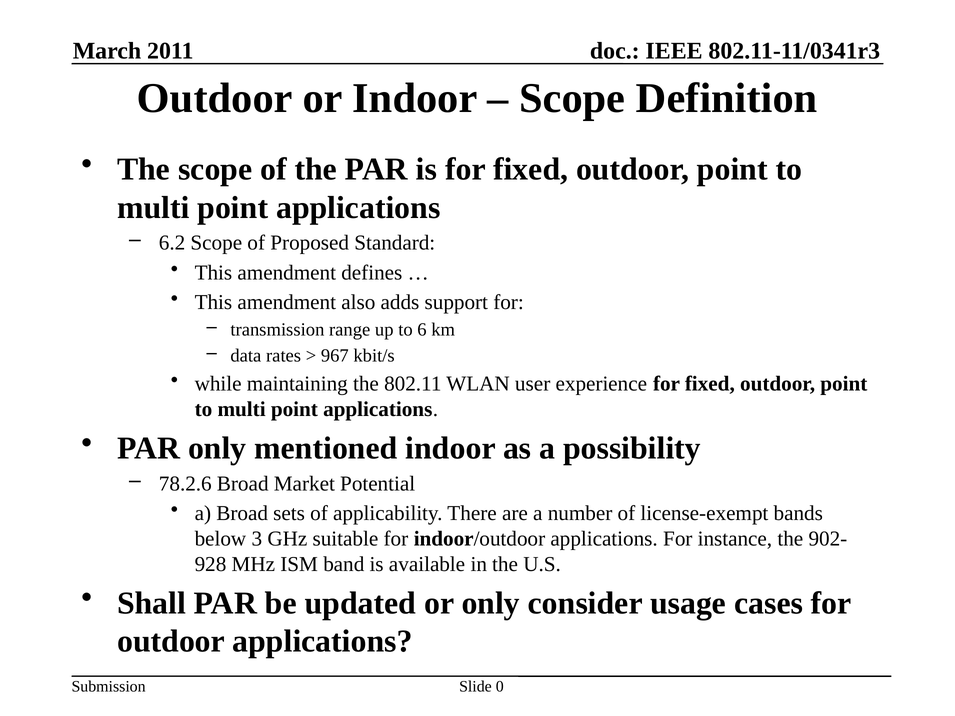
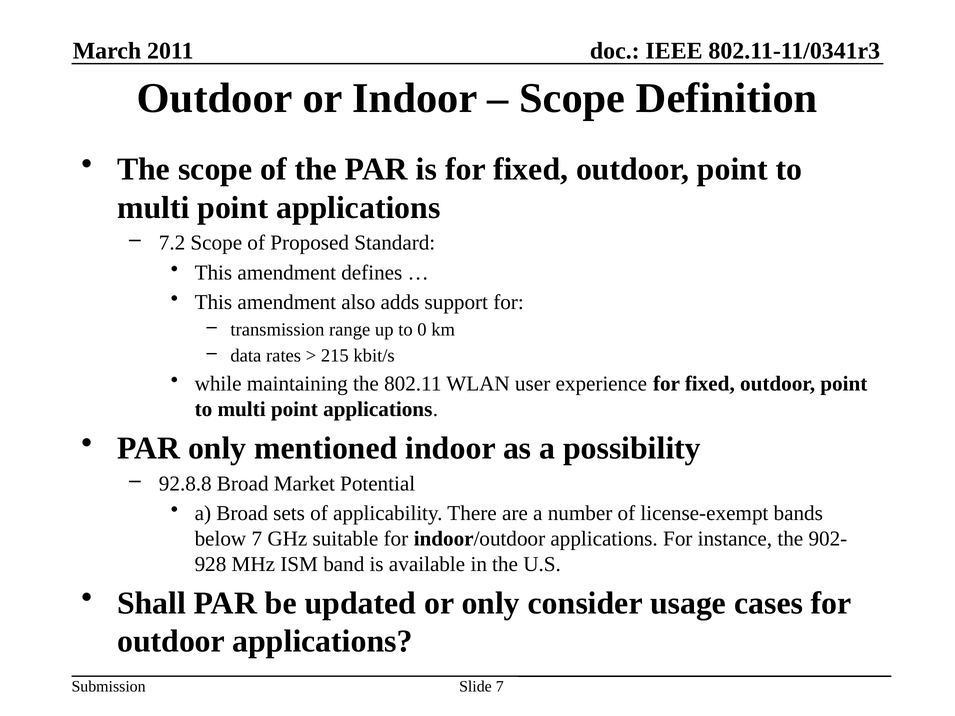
6.2: 6.2 -> 7.2 (172, 243)
6: 6 -> 0 (422, 330)
967: 967 -> 215 (335, 356)
78.2.6: 78.2.6 -> 92.8.8 (185, 484)
below 3: 3 -> 7 (257, 539)
Slide 0: 0 -> 7 (500, 687)
